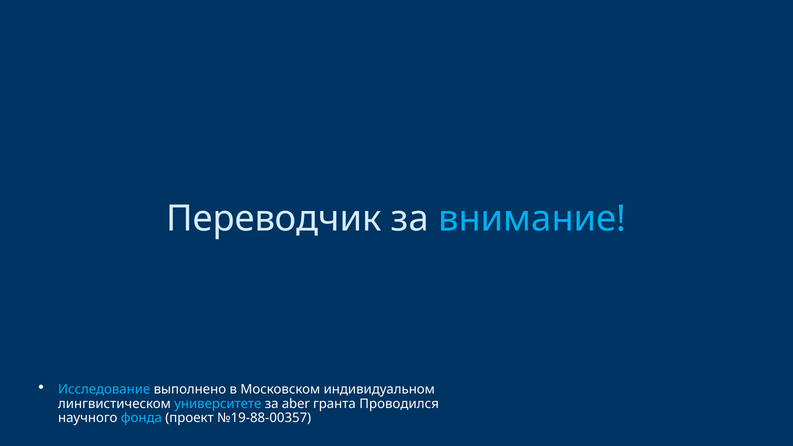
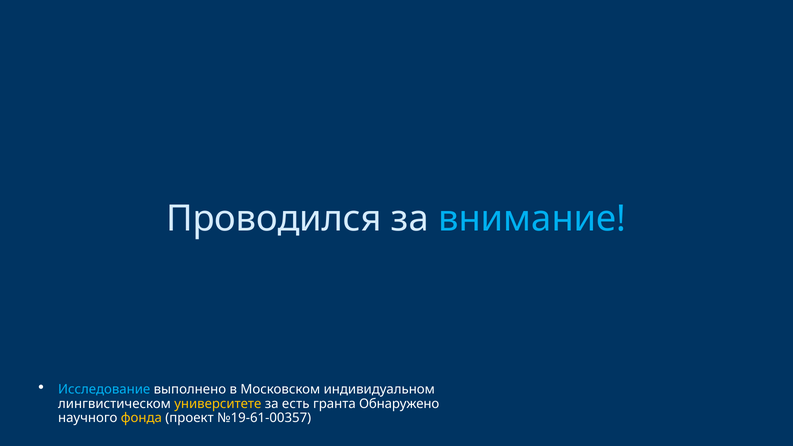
Переводчик: Переводчик -> Проводился (274, 219)
университете colour: light blue -> yellow (218, 404)
aber: aber -> есть (296, 404)
Проводился: Проводился -> Обнаружено (399, 404)
фонда colour: light blue -> yellow (141, 418)
№19-88-00357: №19-88-00357 -> №19-61-00357 (264, 418)
